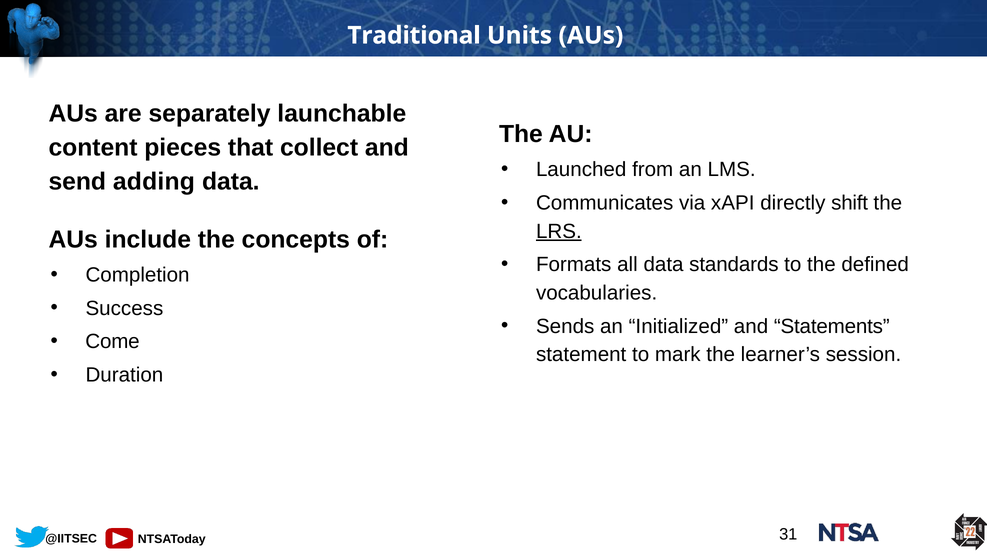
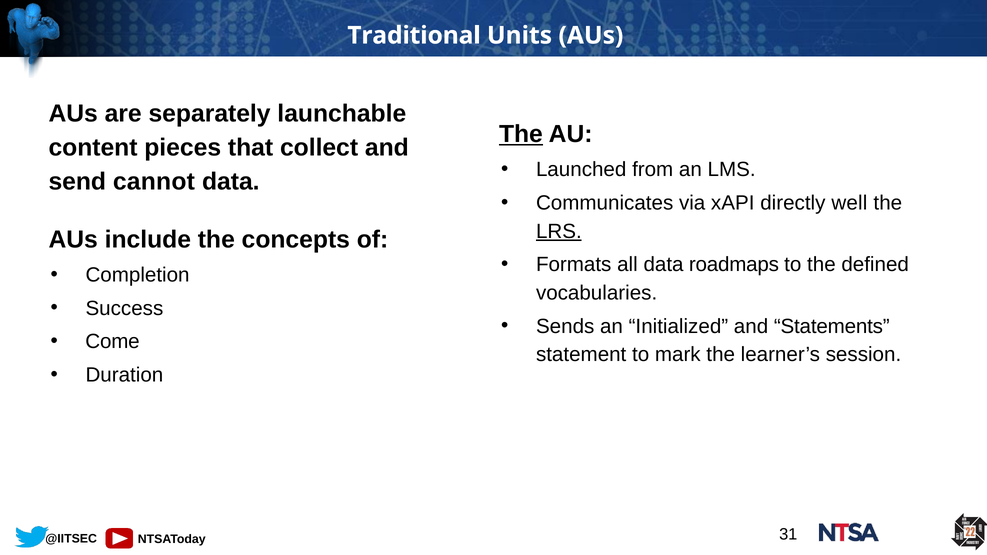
The underline: none -> present (521, 134)
adding: adding -> cannot (154, 182)
shift: shift -> well (849, 203)
standards: standards -> roadmaps (734, 265)
